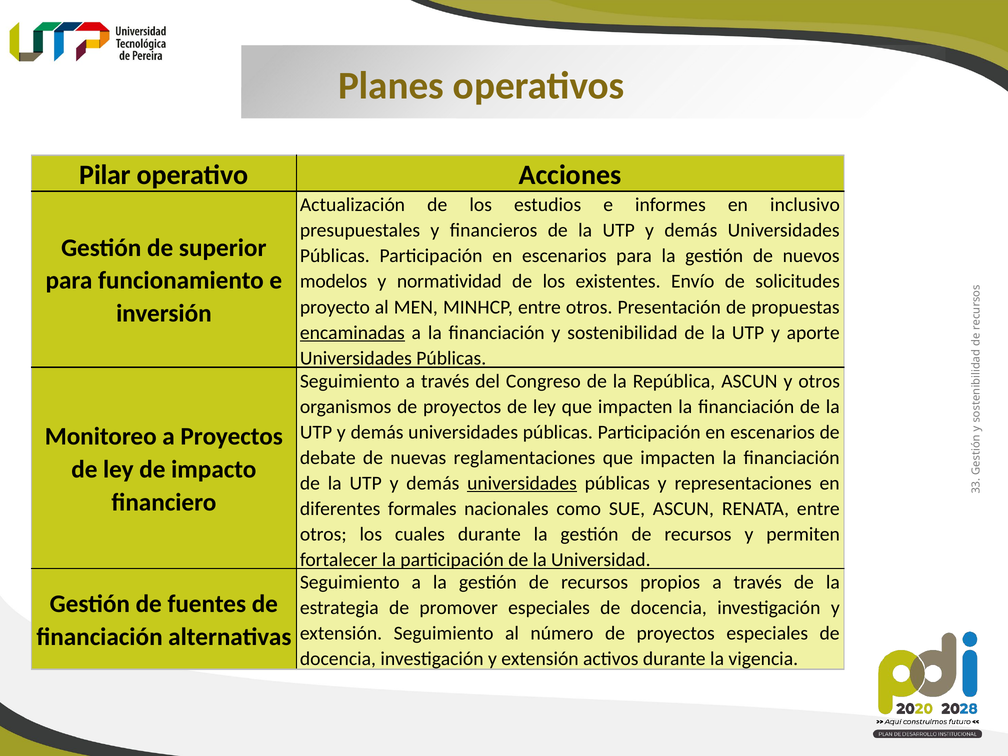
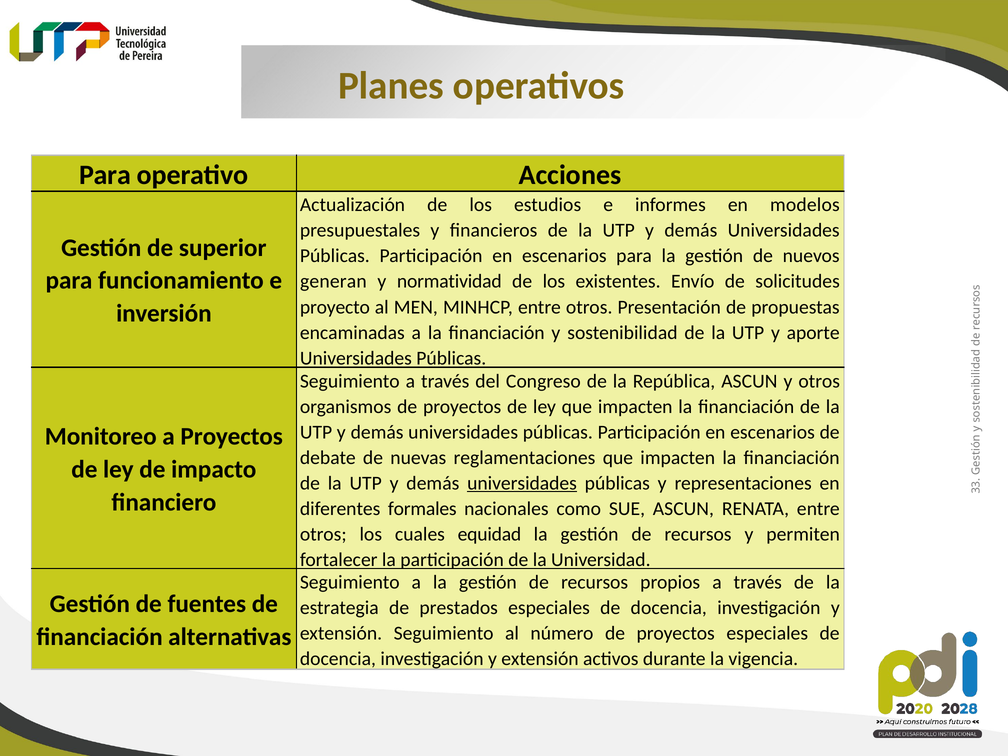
Pilar: Pilar -> Para (105, 175)
inclusivo: inclusivo -> modelos (805, 205)
modelos: modelos -> generan (333, 282)
encaminadas underline: present -> none (352, 333)
cuales durante: durante -> equidad (489, 534)
promover: promover -> prestados (459, 608)
